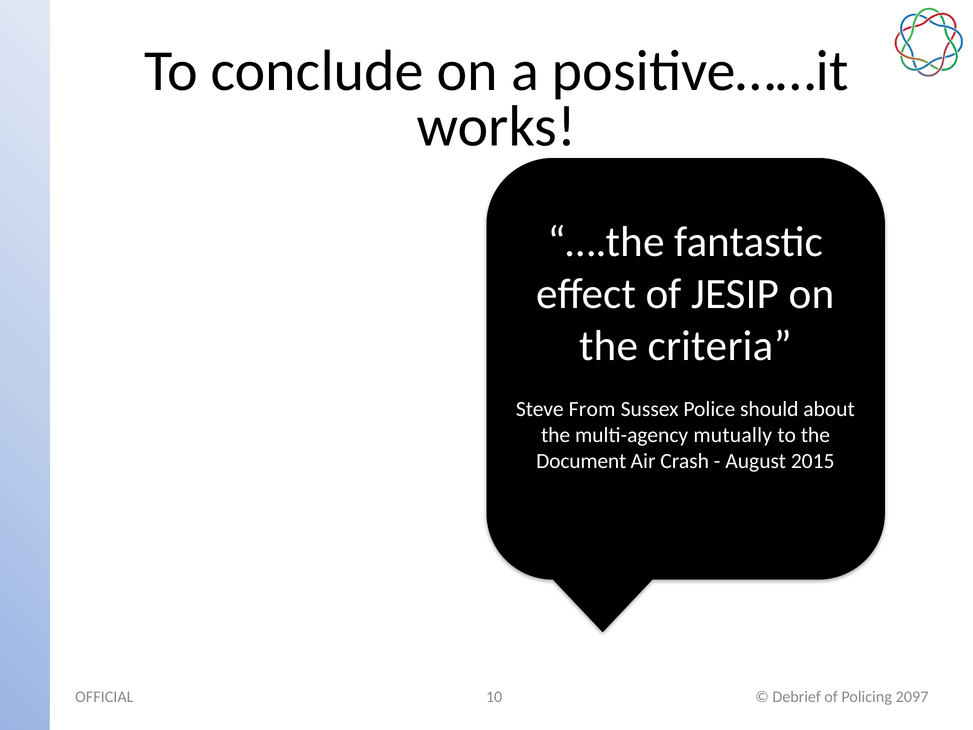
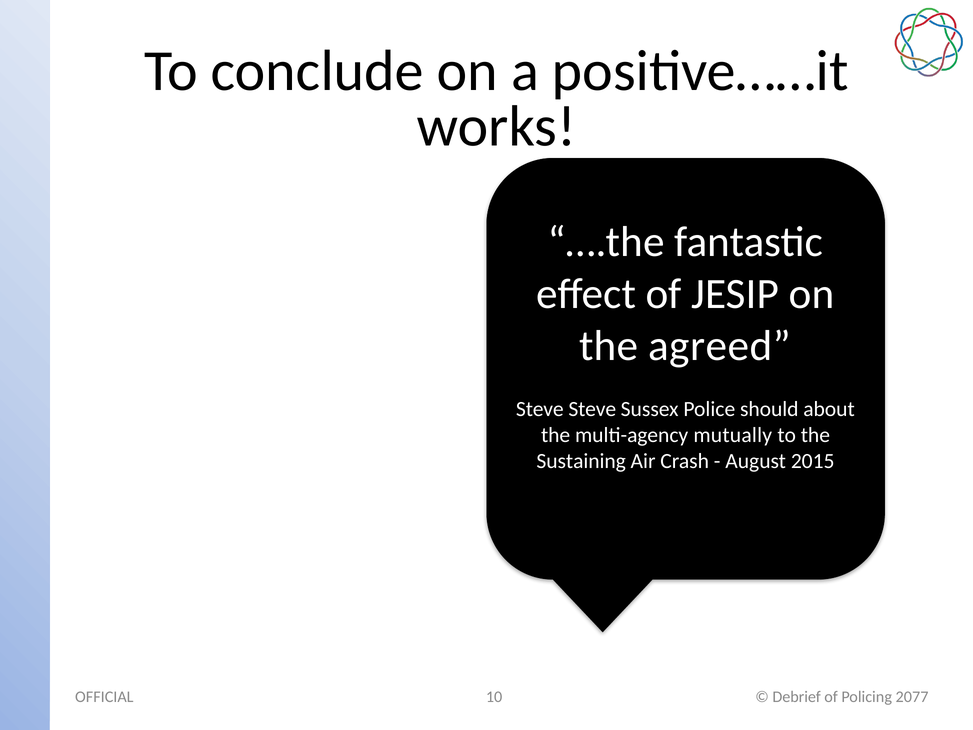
criteria: criteria -> agreed (720, 346)
Steve From: From -> Steve (592, 409)
Document: Document -> Sustaining (581, 461)
2097: 2097 -> 2077 (912, 697)
